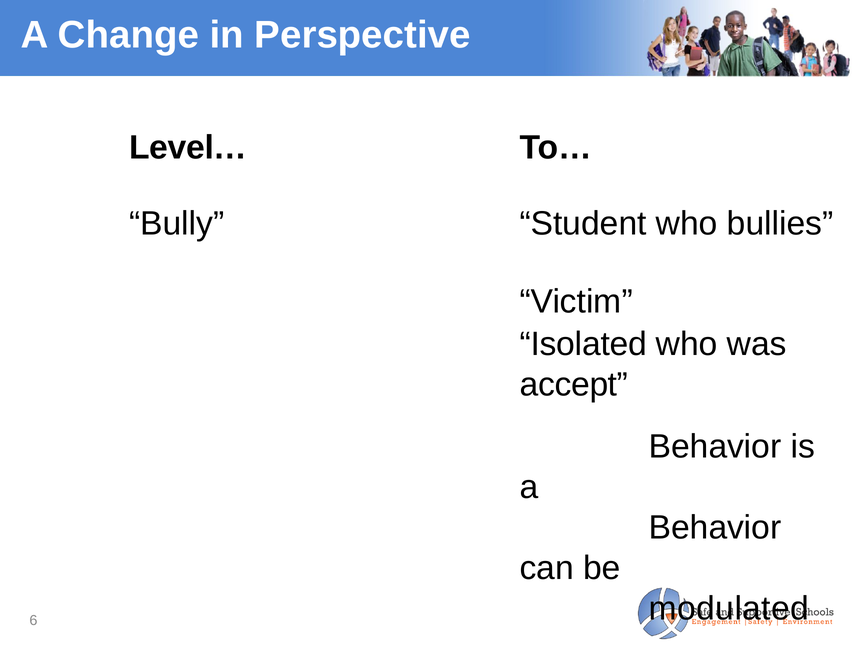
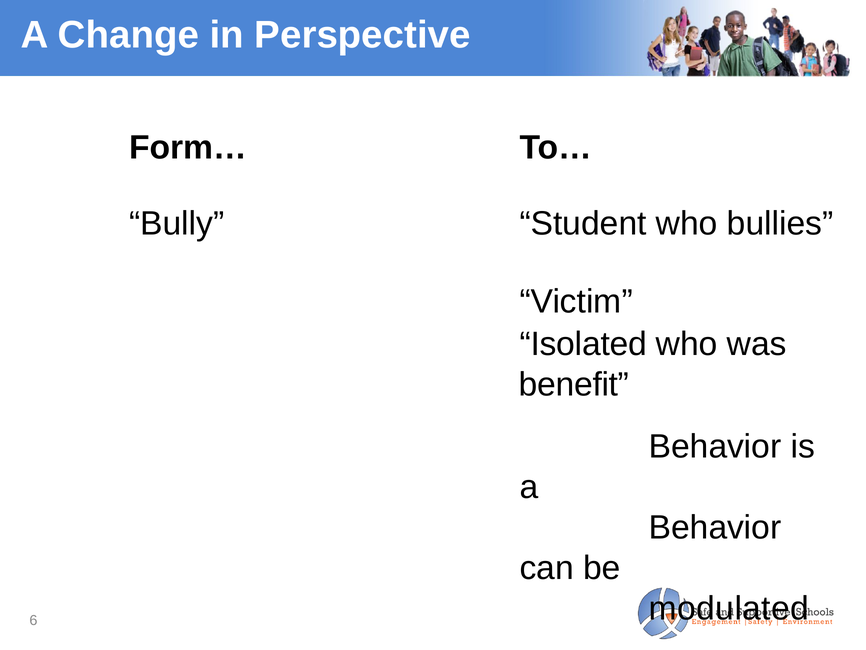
Level…: Level… -> Form… (188, 147)
accept: accept -> benefit (574, 384)
